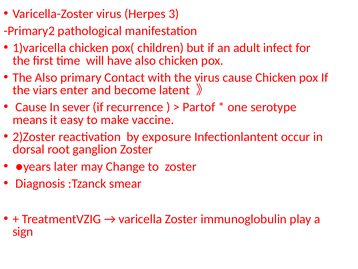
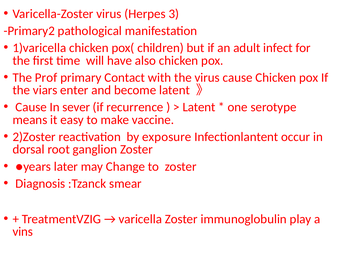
The Also: Also -> Prof (46, 77)
Partof: Partof -> Latent (199, 107)
sign: sign -> vins (23, 231)
